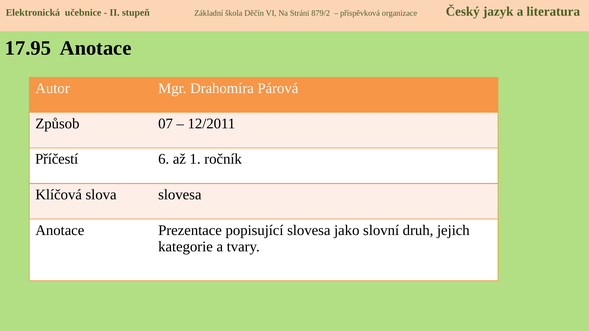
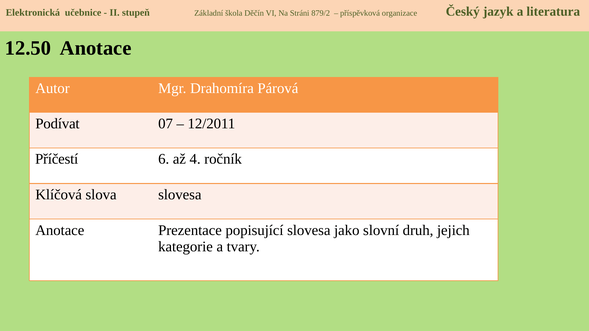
17.95: 17.95 -> 12.50 (28, 48)
Způsob: Způsob -> Podívat (57, 124)
1: 1 -> 4 (195, 159)
